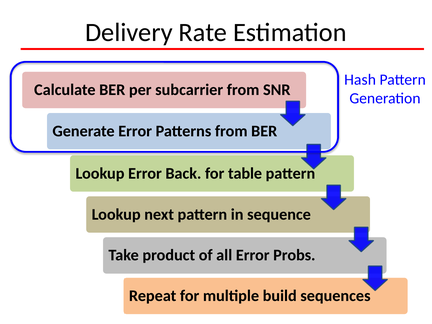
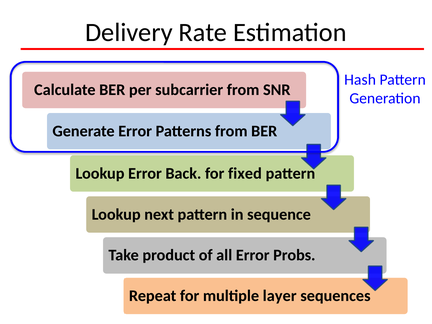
table: table -> fixed (245, 173)
build: build -> layer (280, 296)
